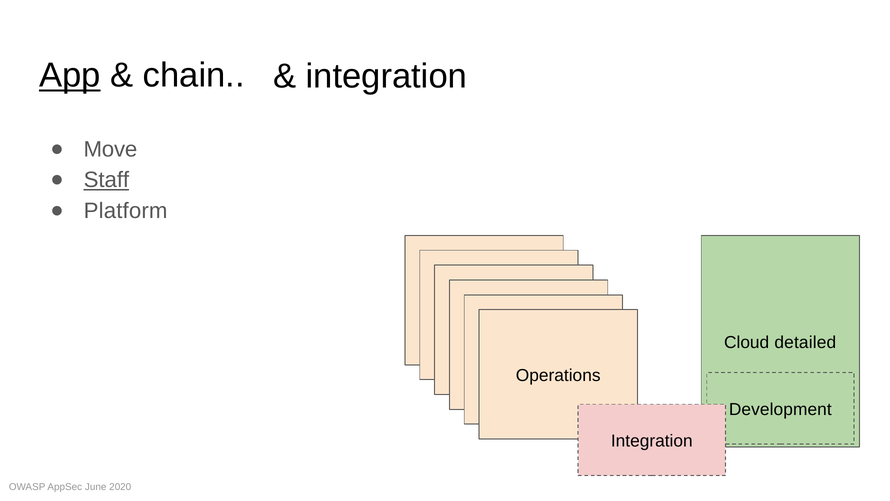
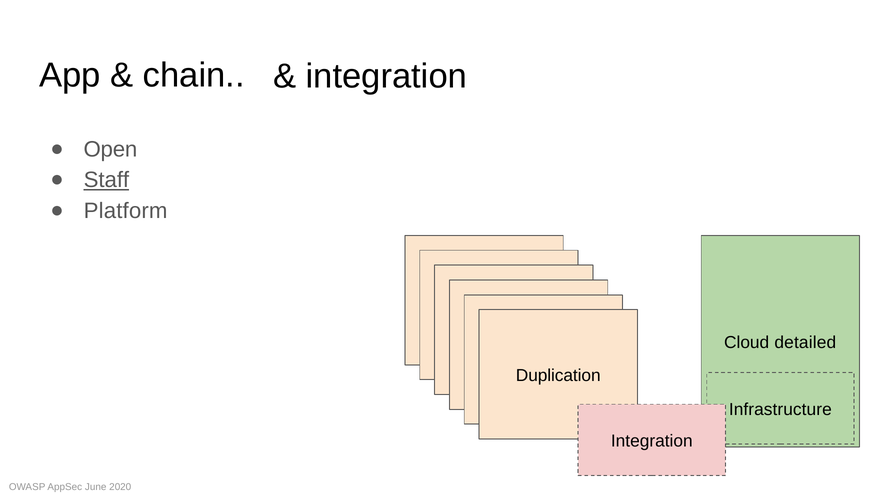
App underline: present -> none (70, 75)
Move: Move -> Open (110, 149)
Operations: Operations -> Duplication (558, 375)
Development: Development -> Infrastructure (780, 409)
